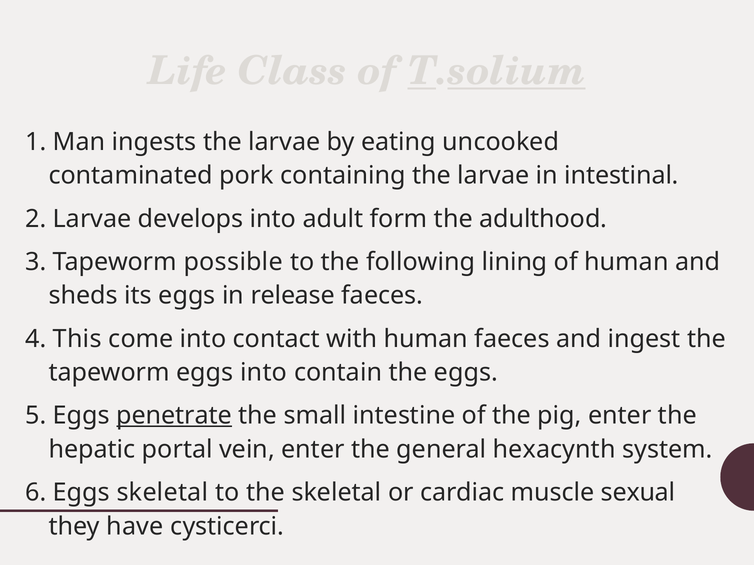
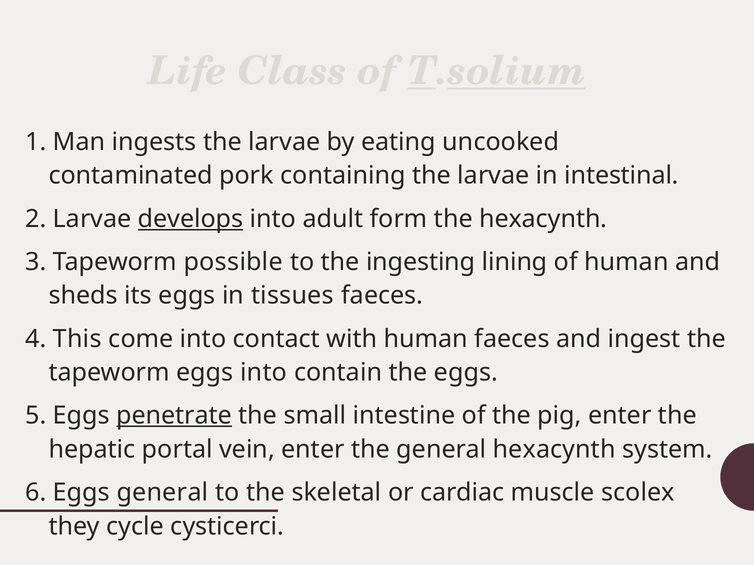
develops underline: none -> present (191, 219)
the adulthood: adulthood -> hexacynth (543, 219)
following: following -> ingesting (421, 262)
release: release -> tissues (293, 296)
Eggs skeletal: skeletal -> general (162, 493)
sexual: sexual -> scolex (638, 493)
have: have -> cycle (135, 527)
